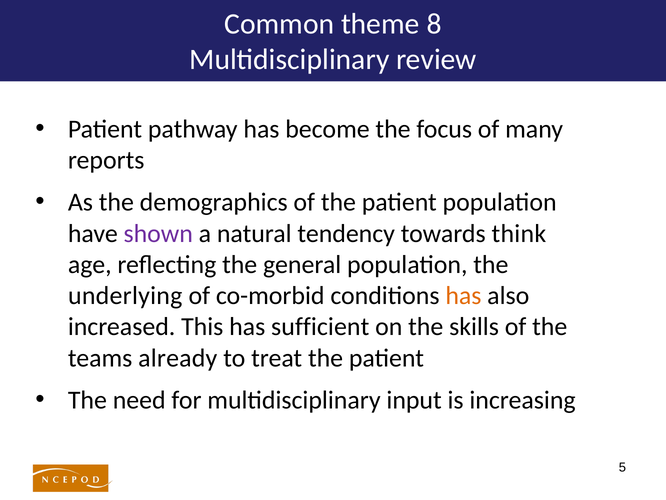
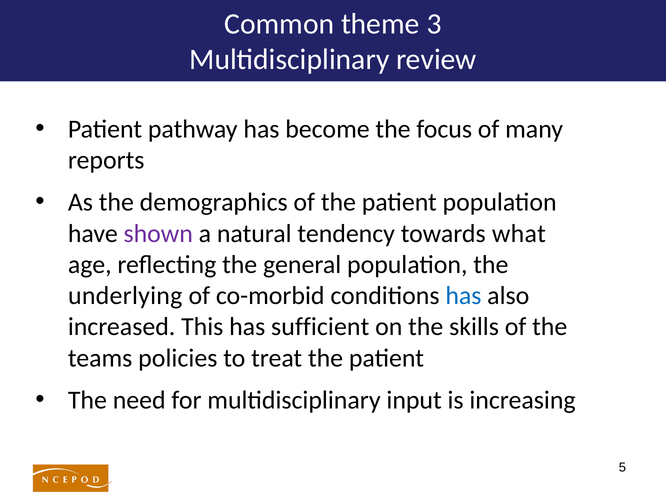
8: 8 -> 3 (434, 24)
think: think -> what (519, 233)
has colour: orange -> blue (463, 295)
already: already -> policies (178, 358)
